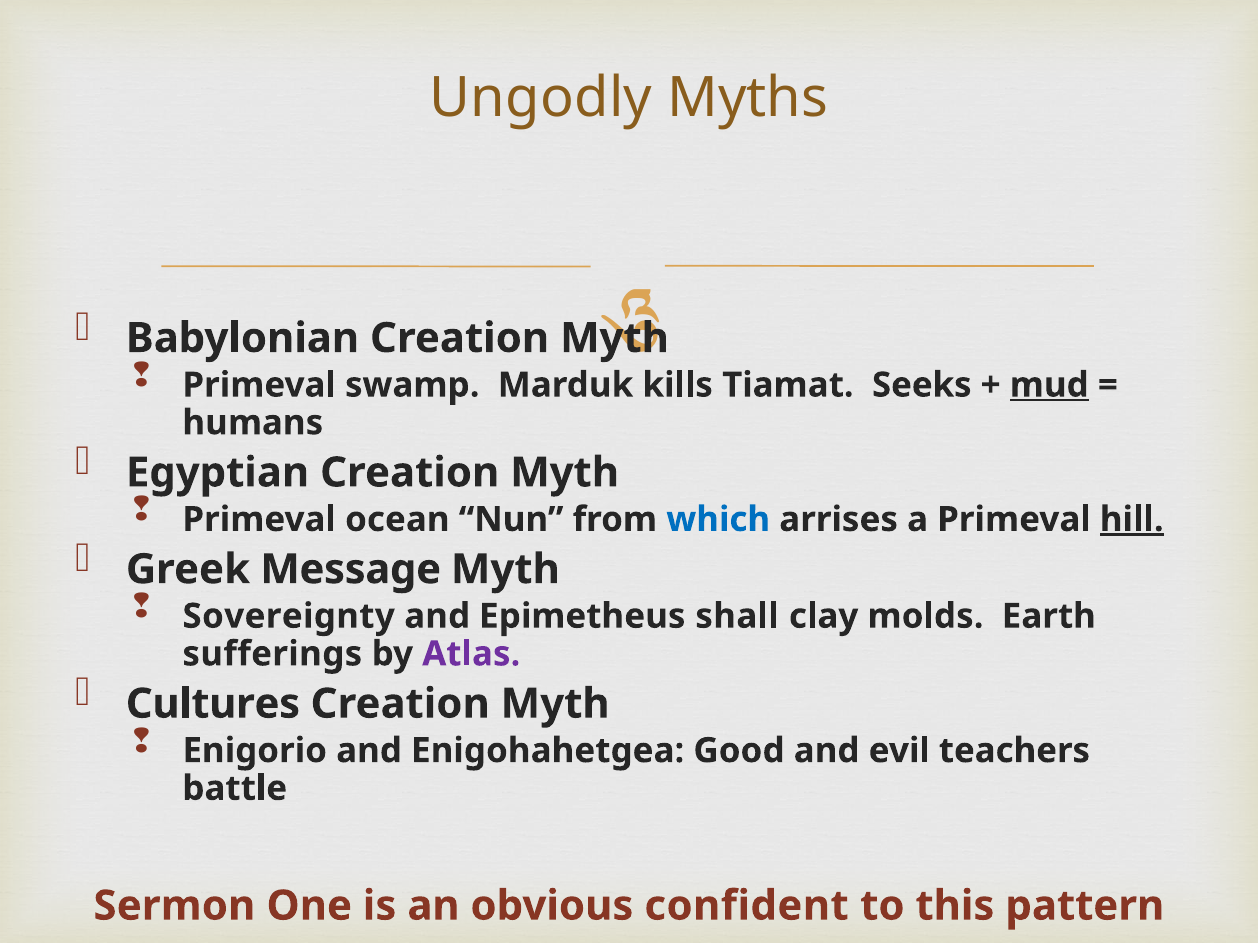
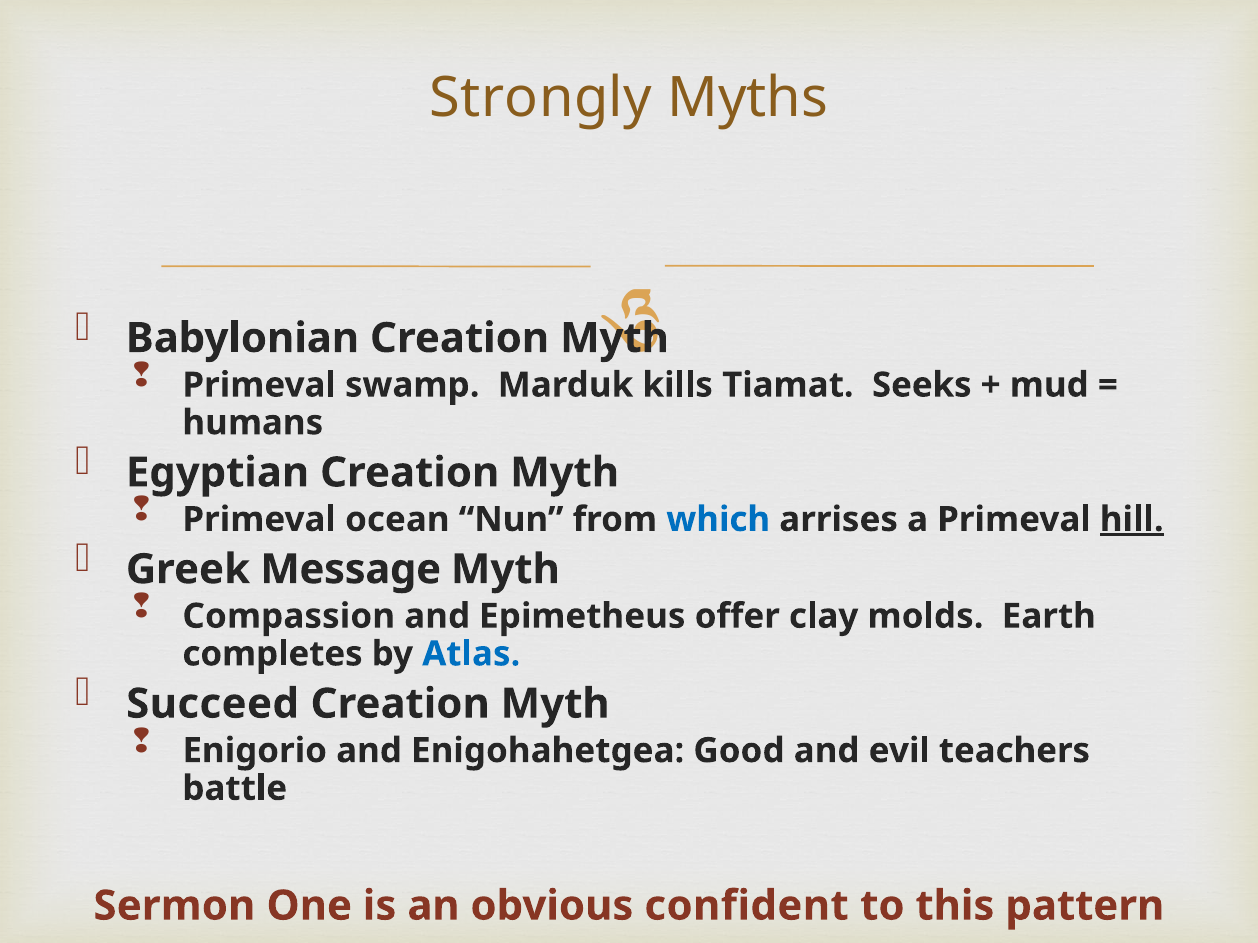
Ungodly: Ungodly -> Strongly (541, 98)
mud underline: present -> none (1049, 385)
Sovereignty: Sovereignty -> Compassion (289, 617)
shall: shall -> offer (737, 617)
sufferings: sufferings -> completes (273, 654)
Atlas colour: purple -> blue (471, 654)
Cultures: Cultures -> Succeed (213, 704)
